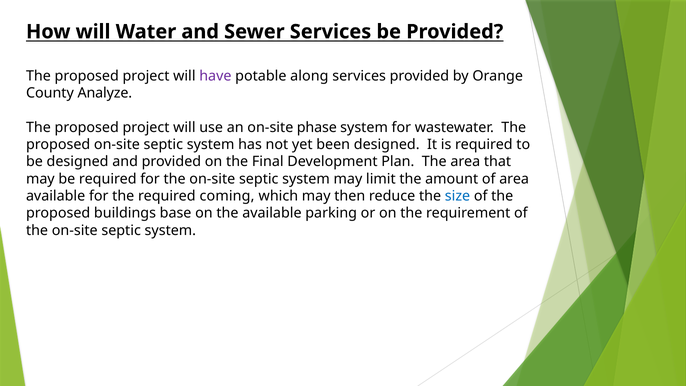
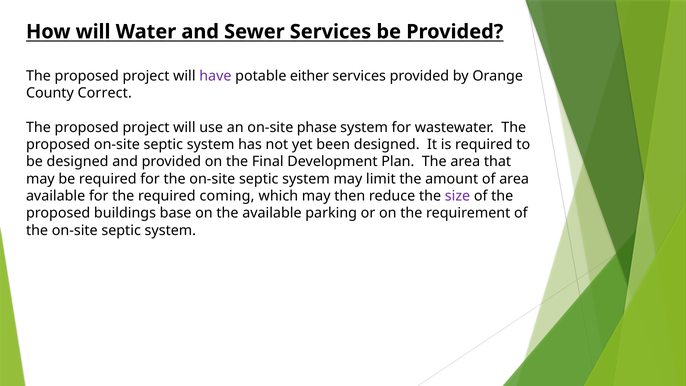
along: along -> either (309, 76)
Analyze: Analyze -> Correct (105, 93)
size colour: blue -> purple (458, 196)
